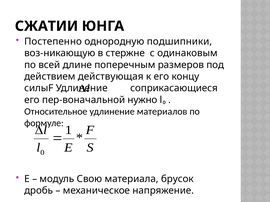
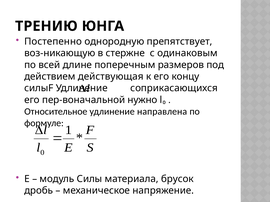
СЖАТИИ: СЖАТИИ -> ТРЕНИЮ (46, 26)
подшипники: подшипники -> препятствует (180, 42)
соприкасающиеся: соприкасающиеся -> соприкасающихся (174, 88)
материалов: материалов -> направлена (162, 112)
Свою: Свою -> Силы (89, 179)
